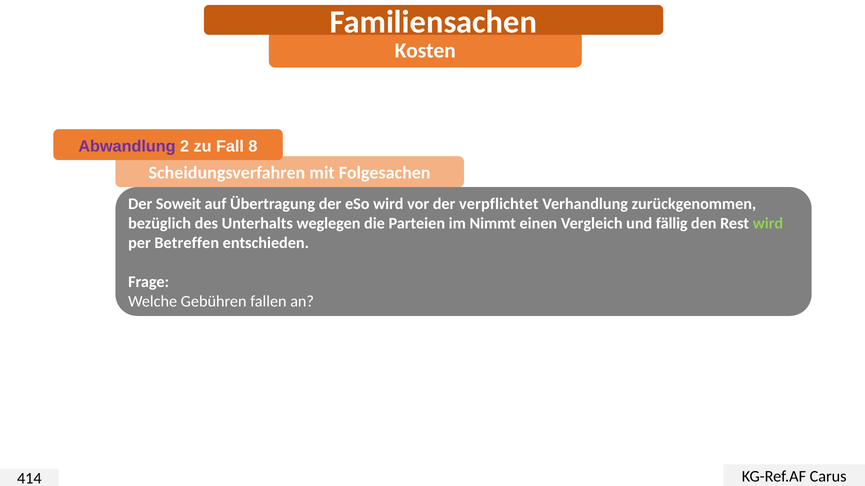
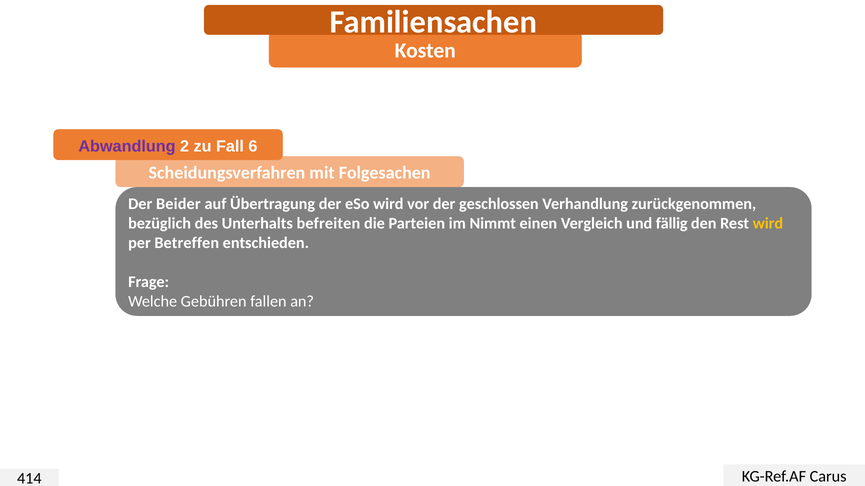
8: 8 -> 6 (253, 147)
Soweit: Soweit -> Beider (178, 204)
verpflichtet: verpflichtet -> geschlossen (499, 204)
weglegen: weglegen -> befreiten (328, 224)
wird colour: light green -> yellow (768, 224)
